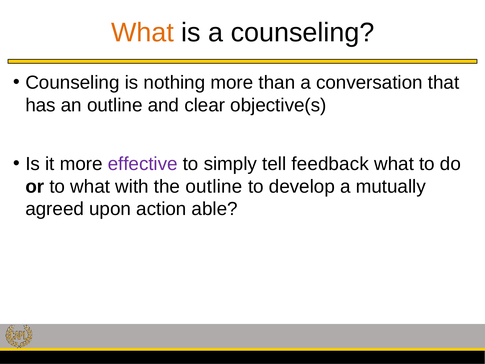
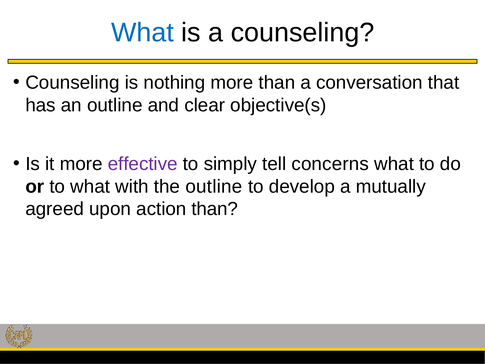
What colour: orange -> blue (142, 33)
feedback: feedback -> concerns (330, 164)
action able: able -> than (215, 209)
